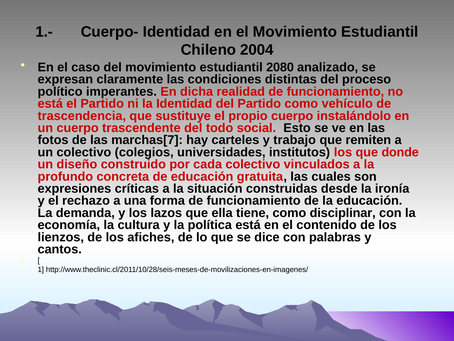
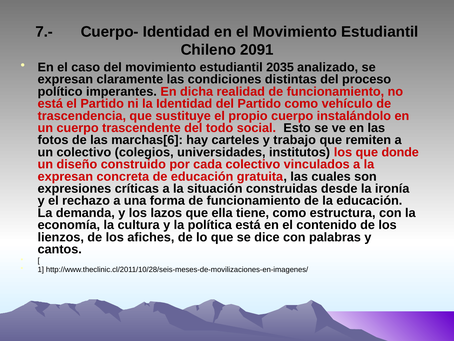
1.-: 1.- -> 7.- (44, 32)
2004: 2004 -> 2091 (257, 50)
2080: 2080 -> 2035 (280, 67)
marchas[7: marchas[7 -> marchas[6 (147, 140)
profundo: profundo -> expresan (65, 176)
disciplinar: disciplinar -> estructura (343, 213)
